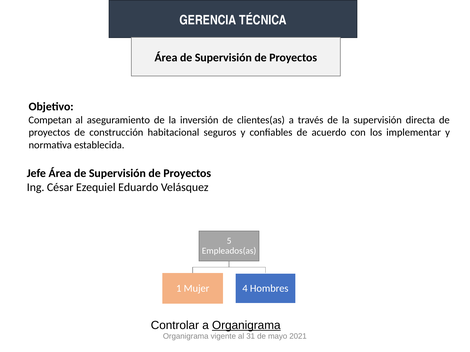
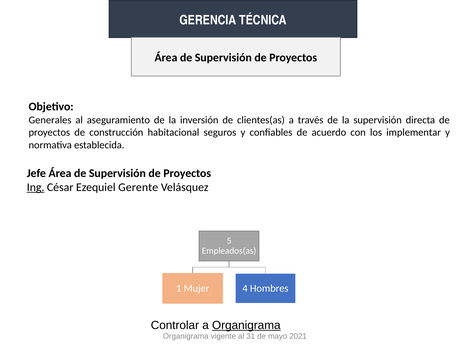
Competan: Competan -> Generales (50, 120)
Ing underline: none -> present (36, 188)
Eduardo: Eduardo -> Gerente (138, 188)
